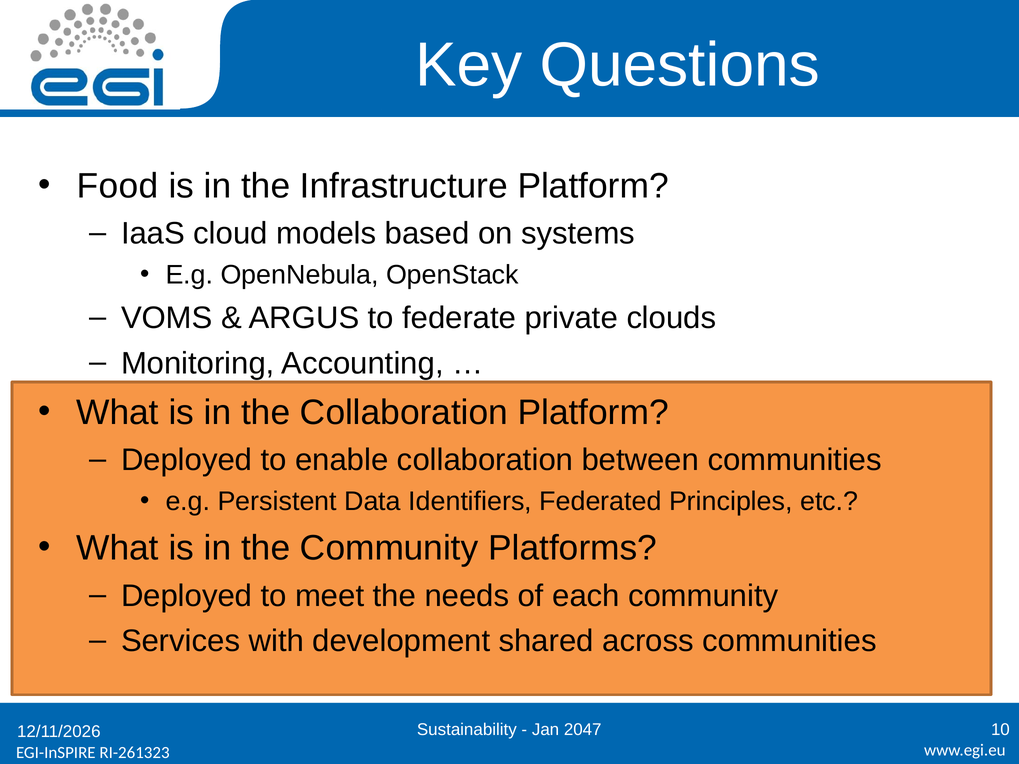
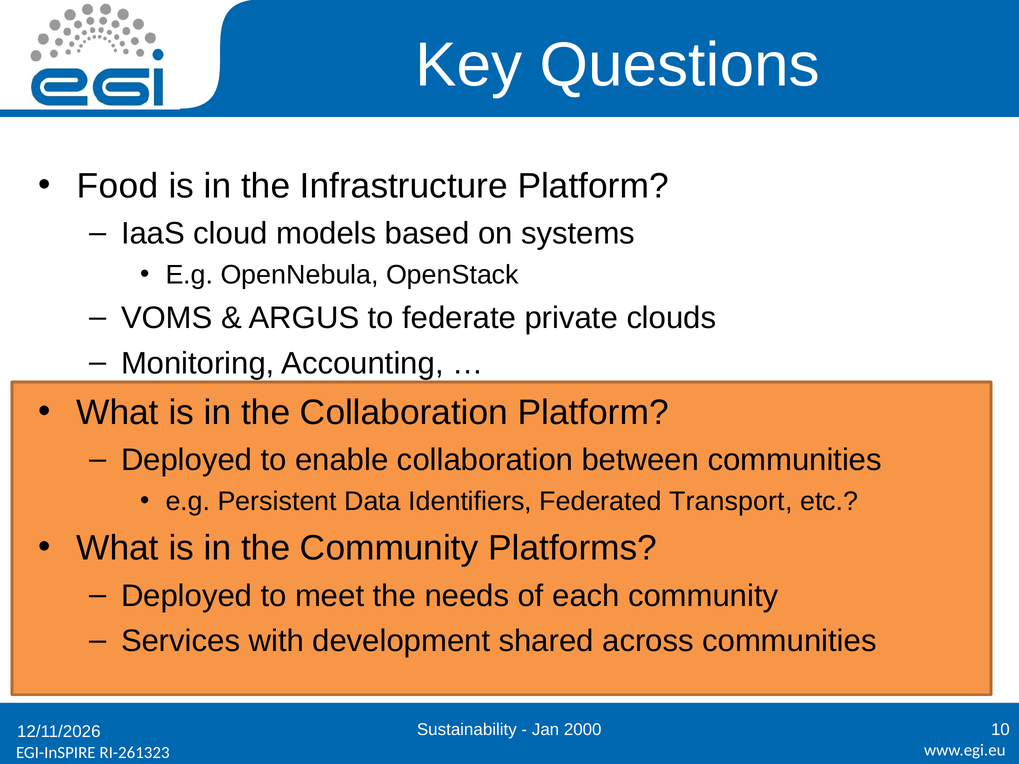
Principles: Principles -> Transport (731, 501)
2047: 2047 -> 2000 (583, 730)
